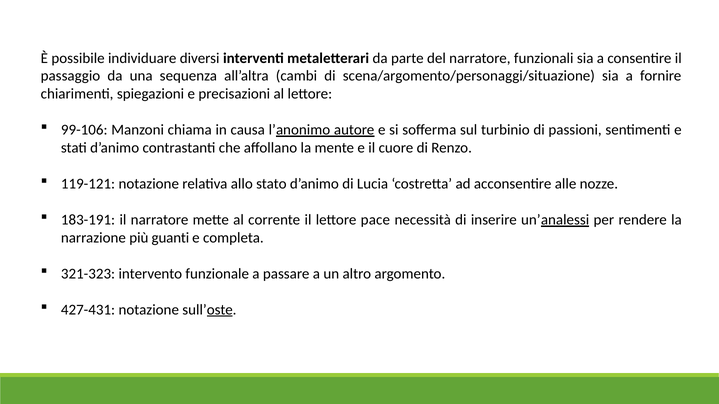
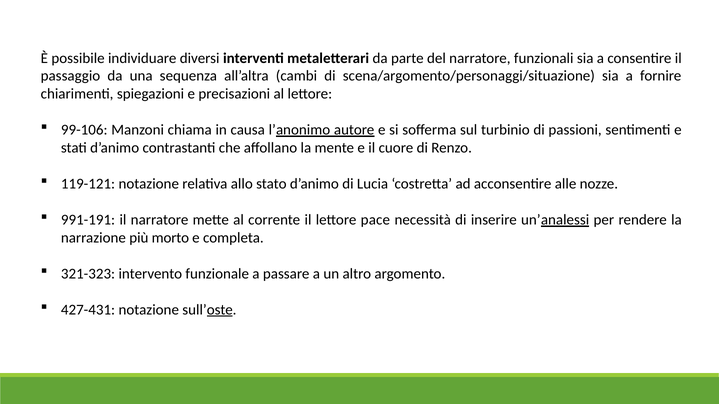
183-191: 183-191 -> 991-191 (88, 220)
guanti: guanti -> morto (170, 238)
